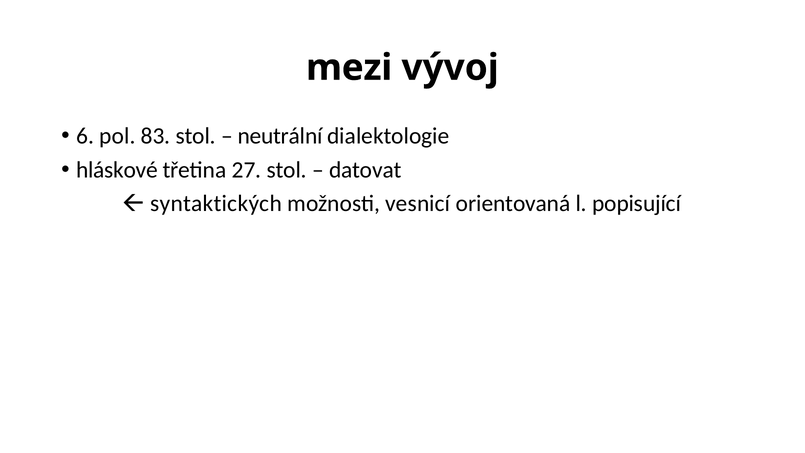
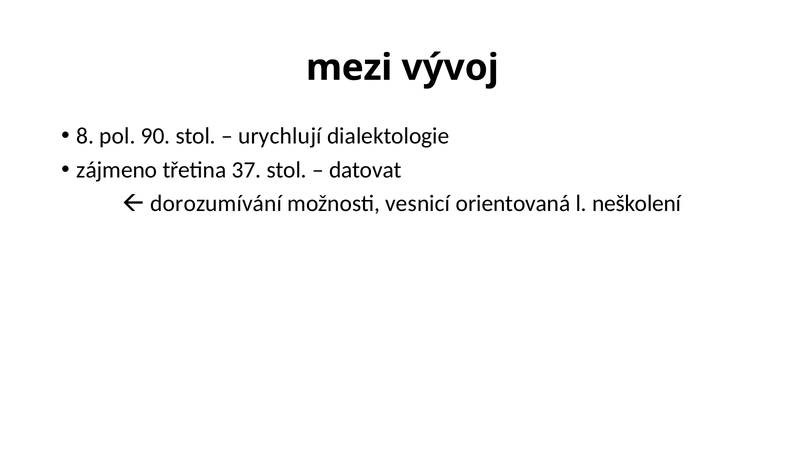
6: 6 -> 8 (85, 136)
83: 83 -> 90 (156, 136)
neutrální: neutrální -> urychlují (280, 136)
hláskové: hláskové -> zájmeno (117, 170)
27: 27 -> 37 (247, 170)
syntaktických: syntaktických -> dorozumívání (216, 204)
popisující: popisující -> neškolení (637, 204)
